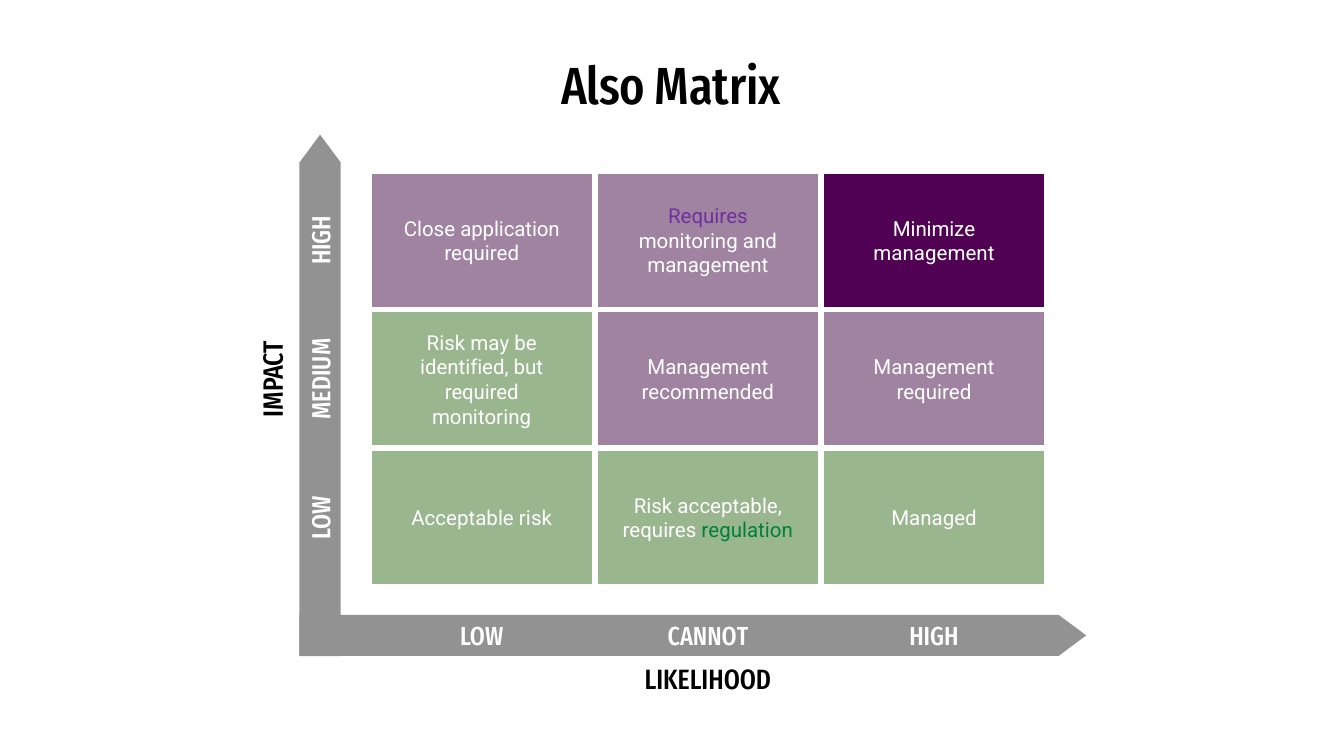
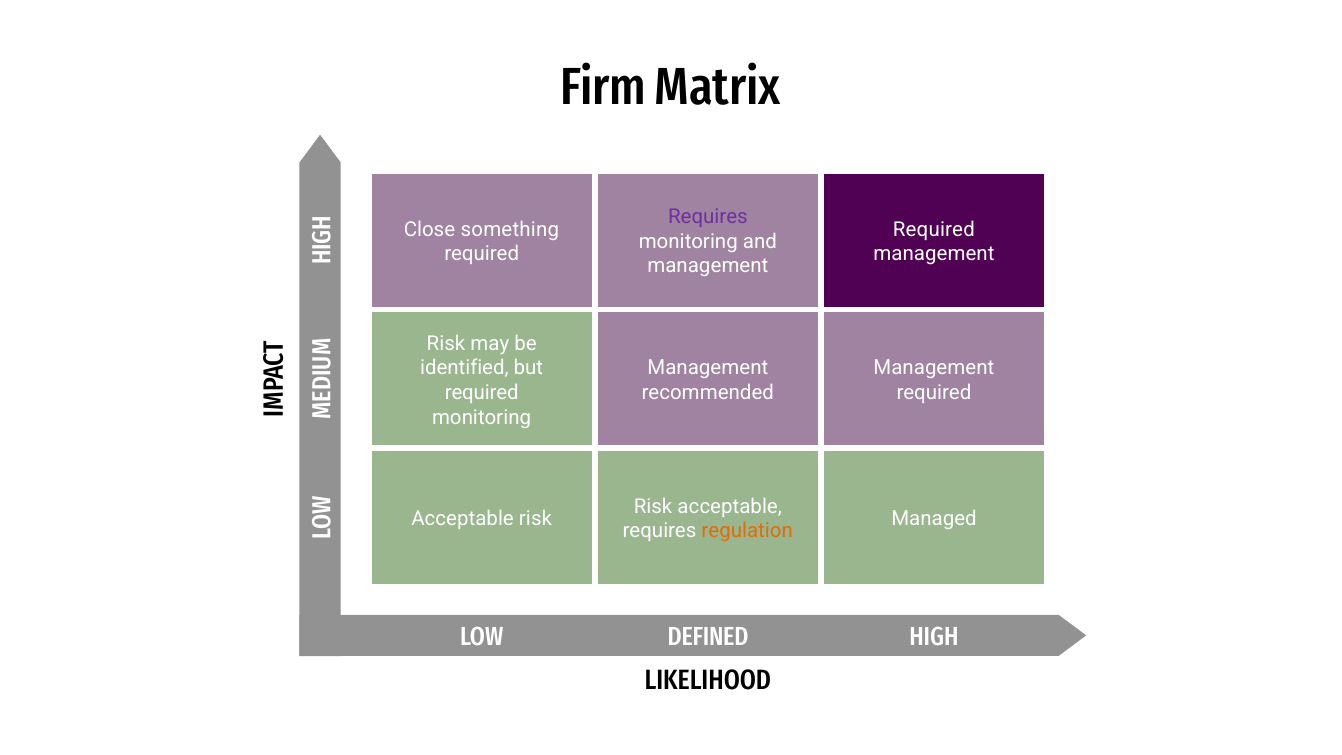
Also: Also -> Firm (603, 87)
application: application -> something (510, 229)
Minimize: Minimize -> Required (934, 229)
regulation colour: green -> orange (747, 531)
CANNOT: CANNOT -> DEFINED (708, 637)
